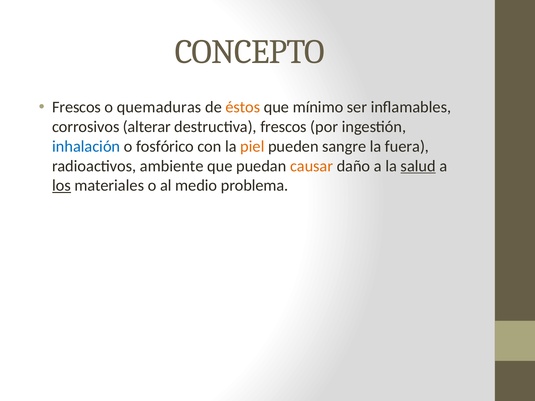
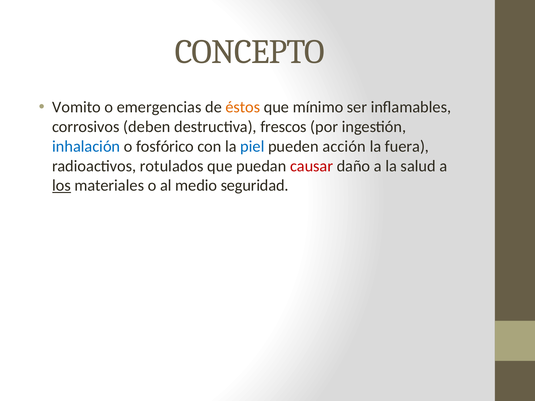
Frescos: Frescos -> Vomito (76, 107)
quemaduras: quemaduras -> emergencias (159, 107)
alterar: alterar -> deben (147, 127)
piel colour: orange -> blue (252, 146)
sangre: sangre -> acción (344, 146)
ambiente: ambiente -> rotulados (172, 166)
causar colour: orange -> red (312, 166)
salud underline: present -> none (418, 166)
problema: problema -> seguridad (255, 186)
